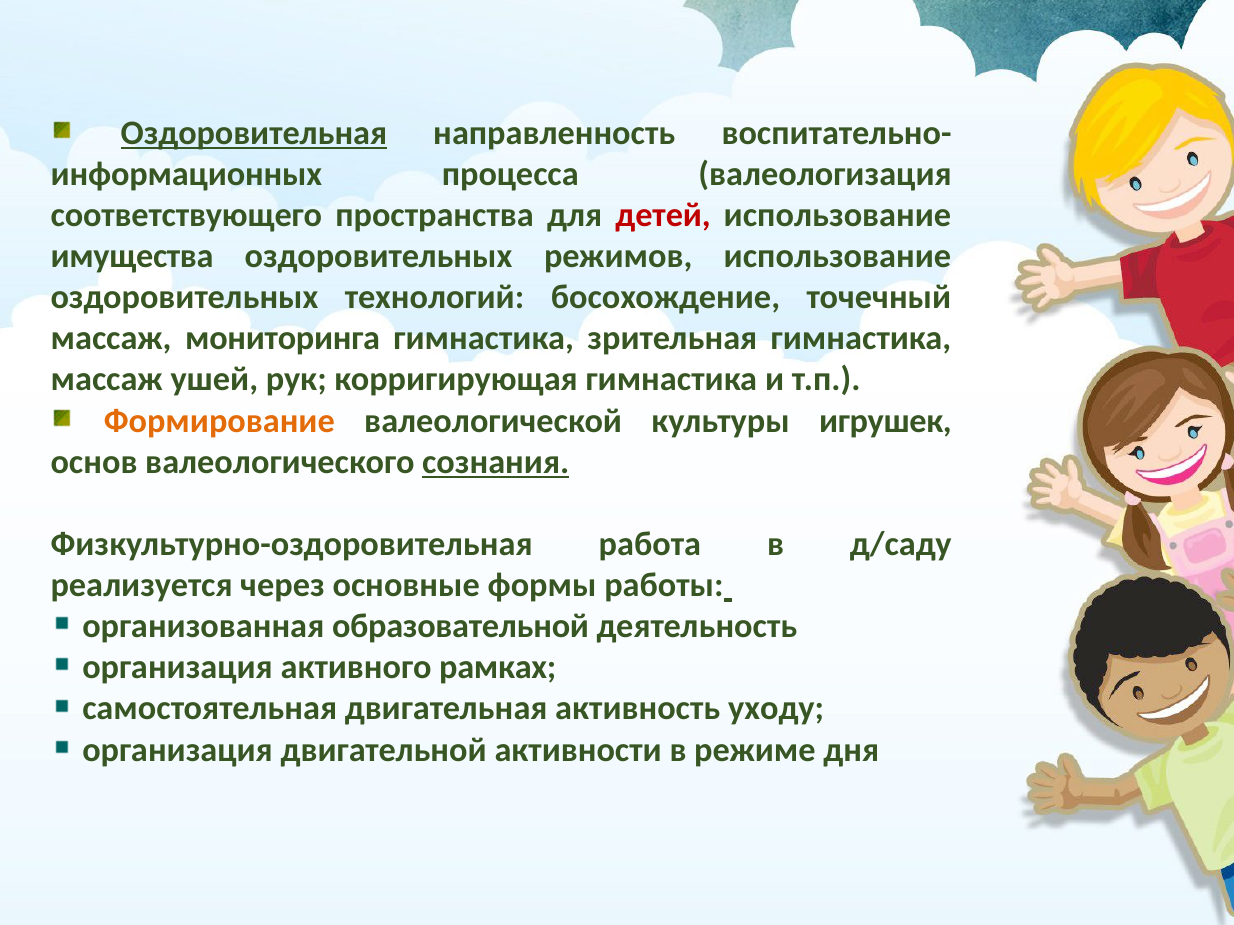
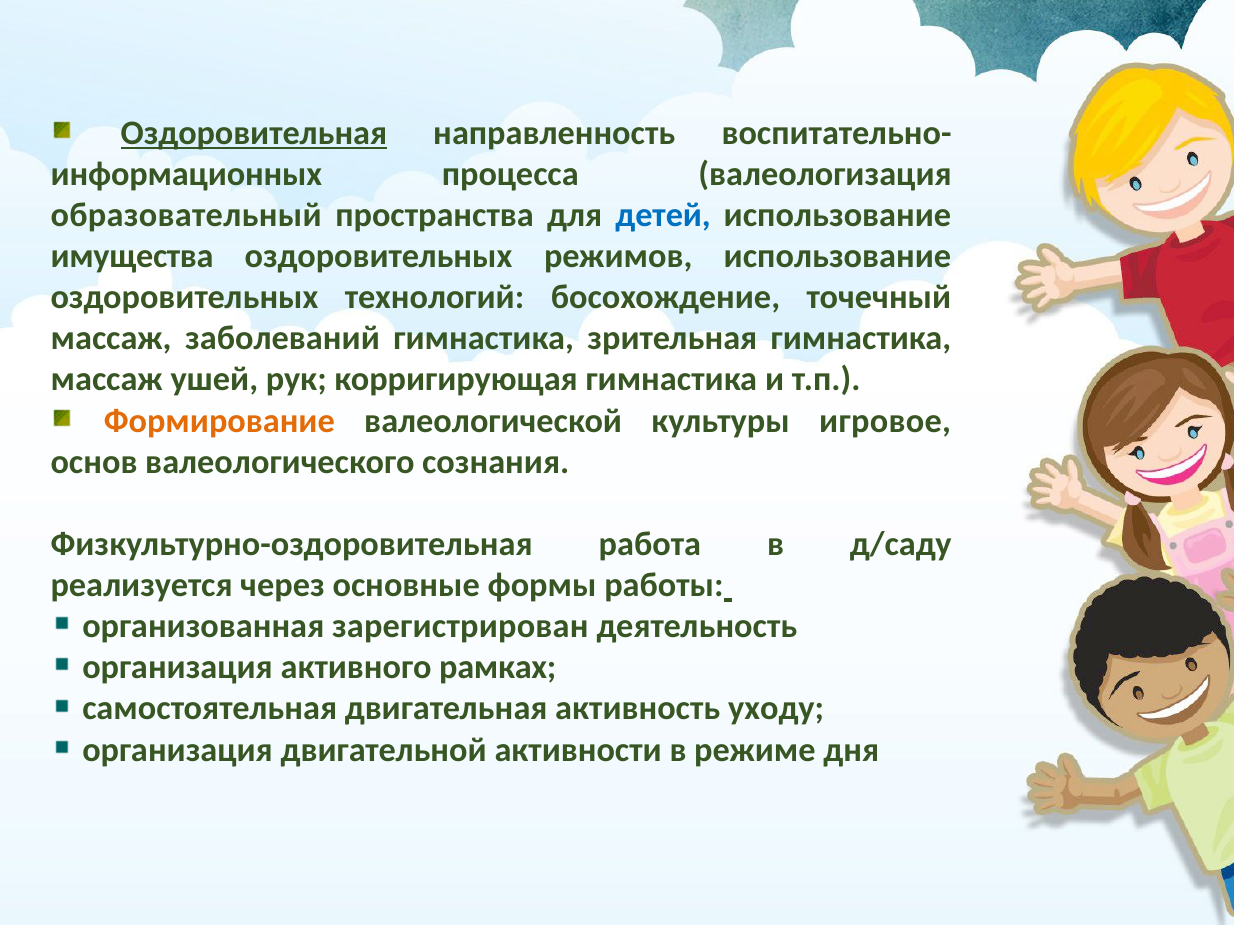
соответствующего: соответствующего -> образовательный (186, 215)
детей colour: red -> blue (663, 215)
мониторинга: мониторинга -> заболеваний (282, 339)
игрушек: игрушек -> игровое (885, 421)
сознания underline: present -> none (496, 462)
образовательной: образовательной -> зарегистрирован (460, 627)
